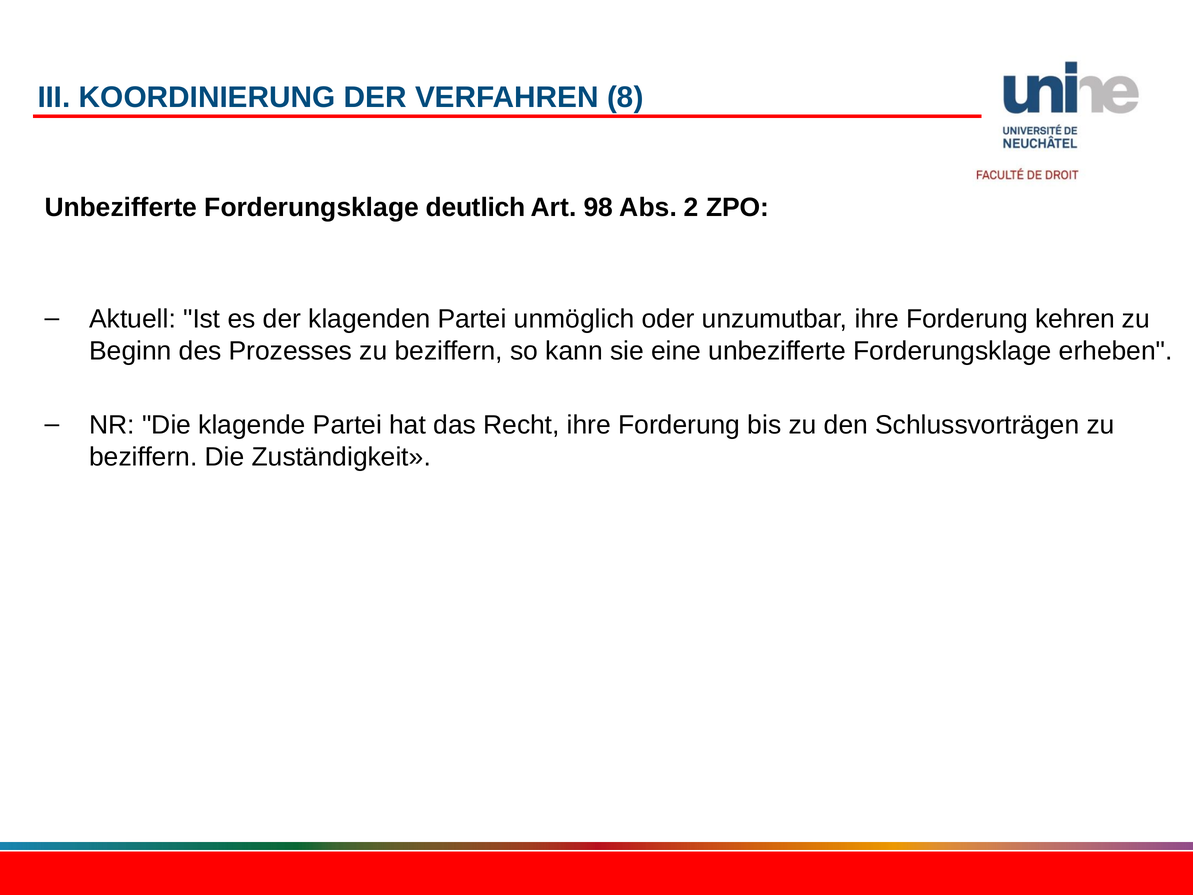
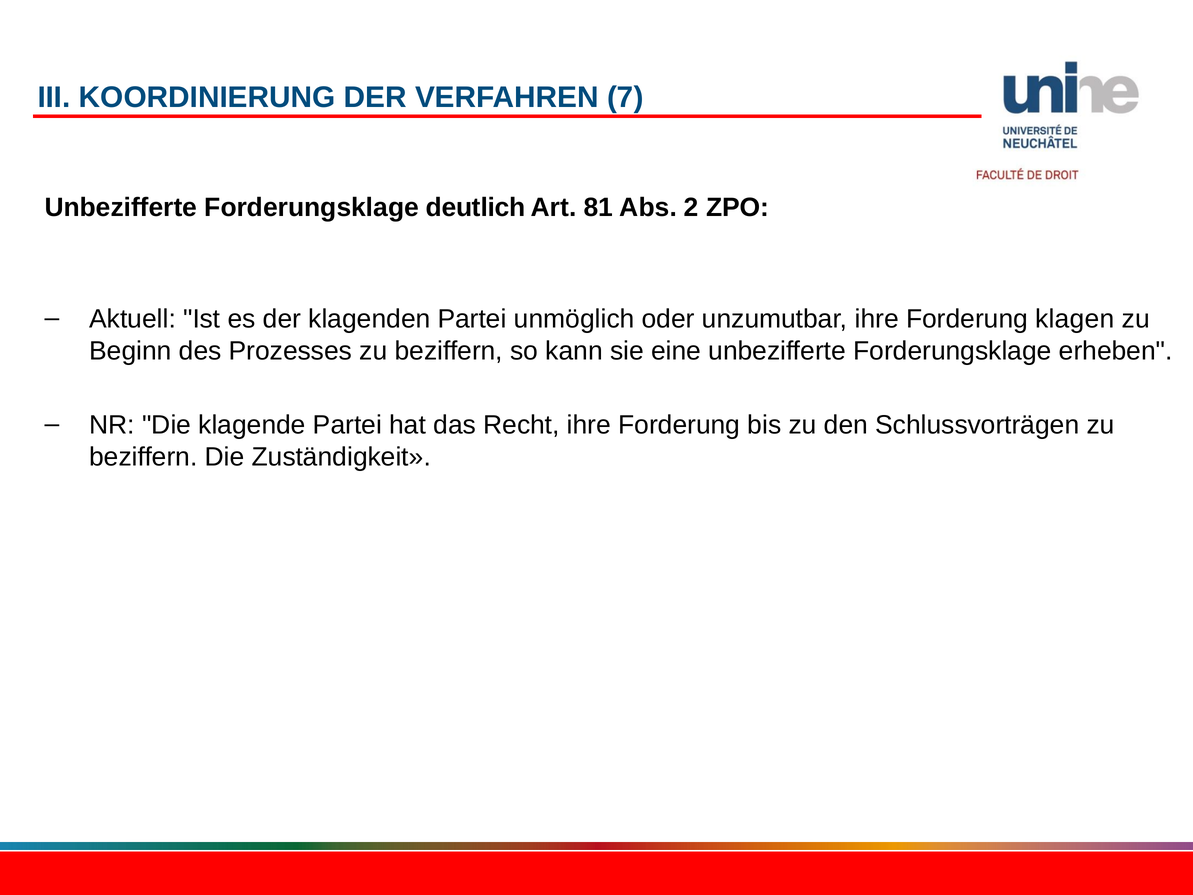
8: 8 -> 7 (625, 97)
98: 98 -> 81 (598, 208)
kehren: kehren -> klagen (1075, 319)
